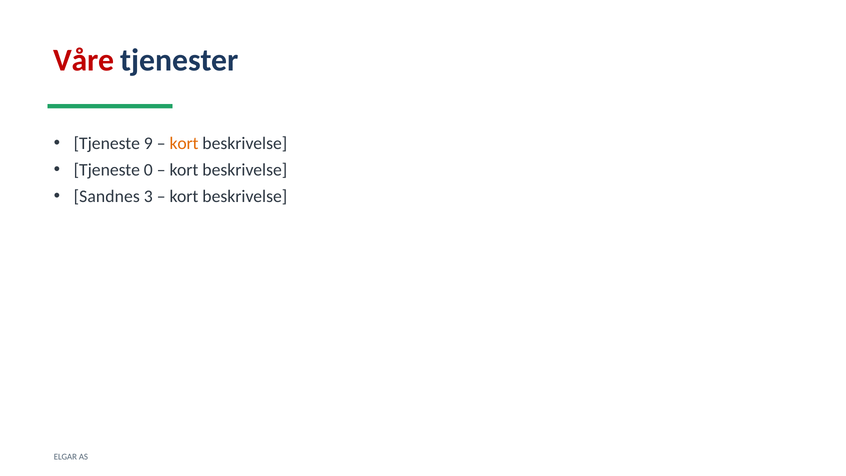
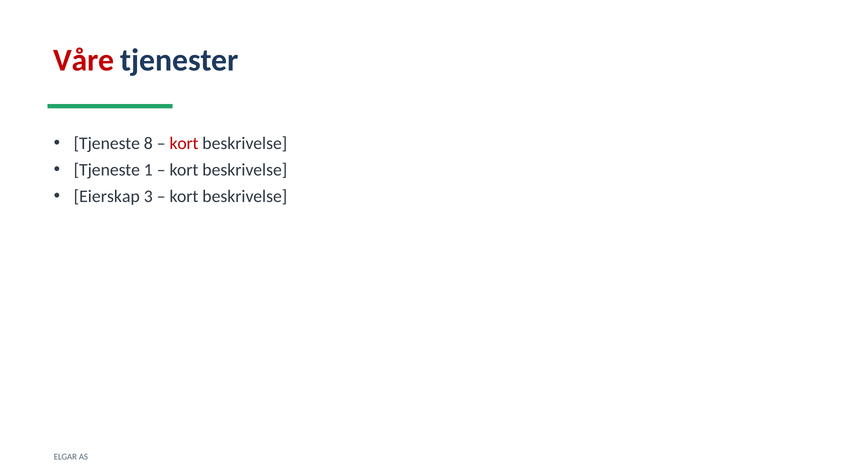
9: 9 -> 8 (148, 143)
kort colour: orange -> red (184, 143)
0: 0 -> 1 (148, 170)
Sandnes: Sandnes -> Eierskap (107, 196)
